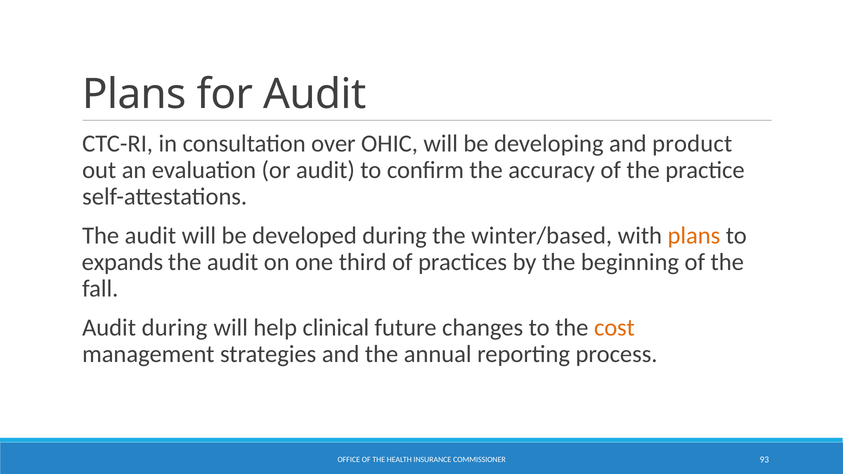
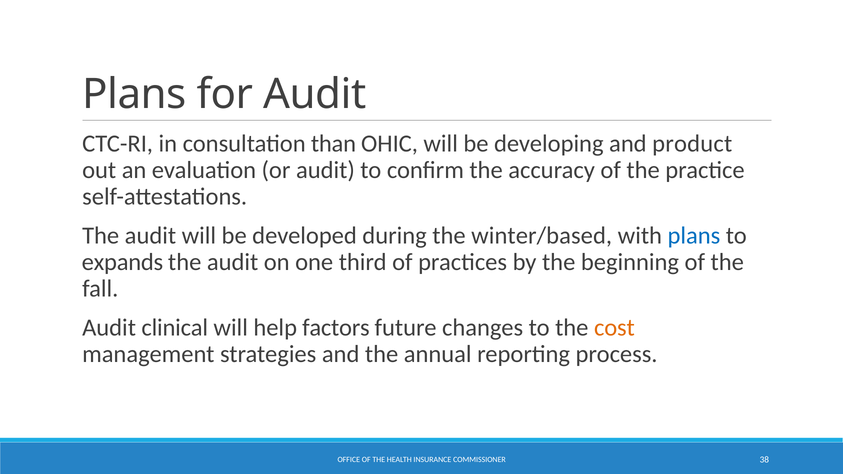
over: over -> than (334, 144)
plans colour: orange -> blue (694, 236)
Audit during: during -> clinical (175, 328)
clinical: clinical -> factors (336, 328)
93: 93 -> 38 (764, 460)
